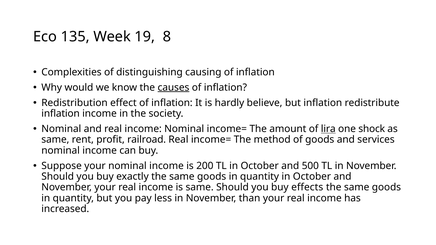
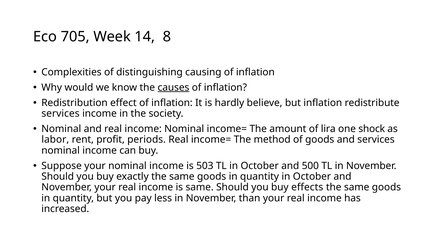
135: 135 -> 705 (75, 37)
19: 19 -> 14 (145, 37)
inflation: inflation -> services (60, 114)
lira underline: present -> none (328, 129)
same: same -> labor (55, 140)
railroad: railroad -> periods (147, 140)
200: 200 -> 503 (205, 166)
